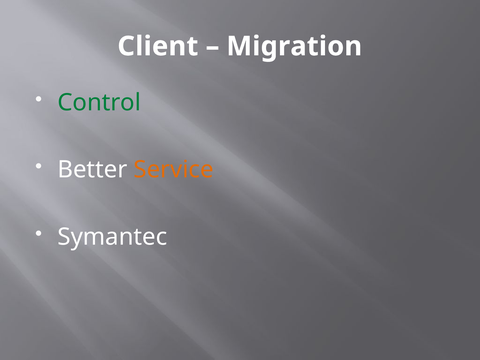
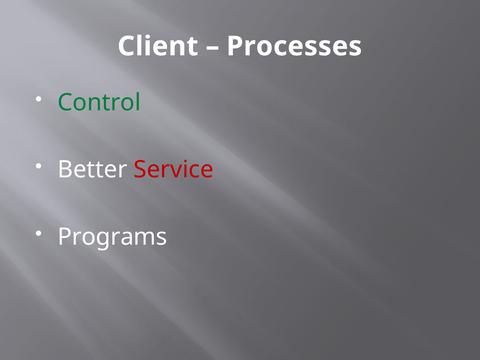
Migration: Migration -> Processes (294, 46)
Service colour: orange -> red (174, 170)
Symantec: Symantec -> Programs (112, 237)
